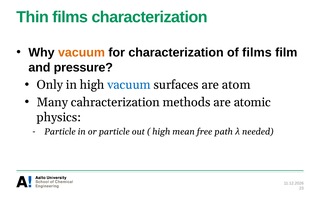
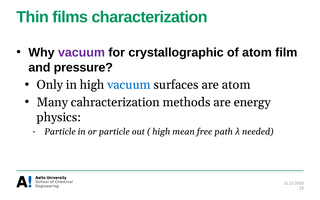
vacuum colour: orange -> purple (81, 52)
for characterization: characterization -> crystallographic (176, 52)
of films: films -> atom (257, 52)
atomic: atomic -> energy (252, 102)
